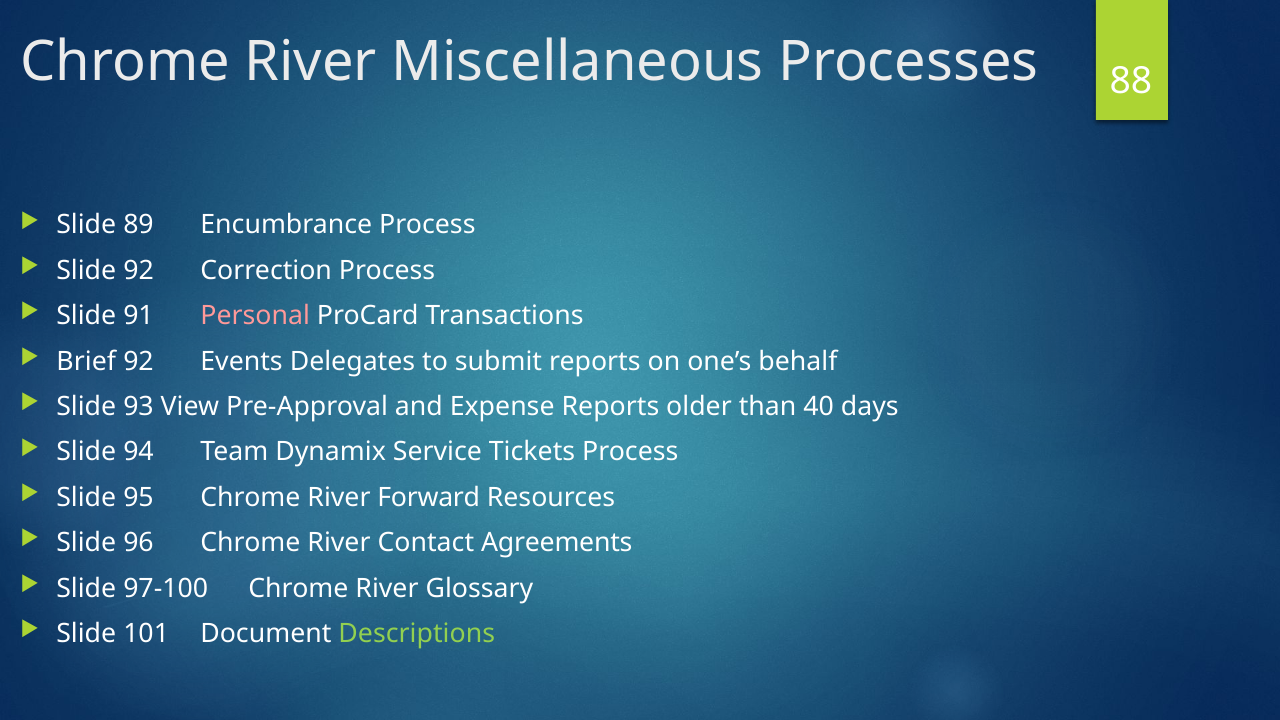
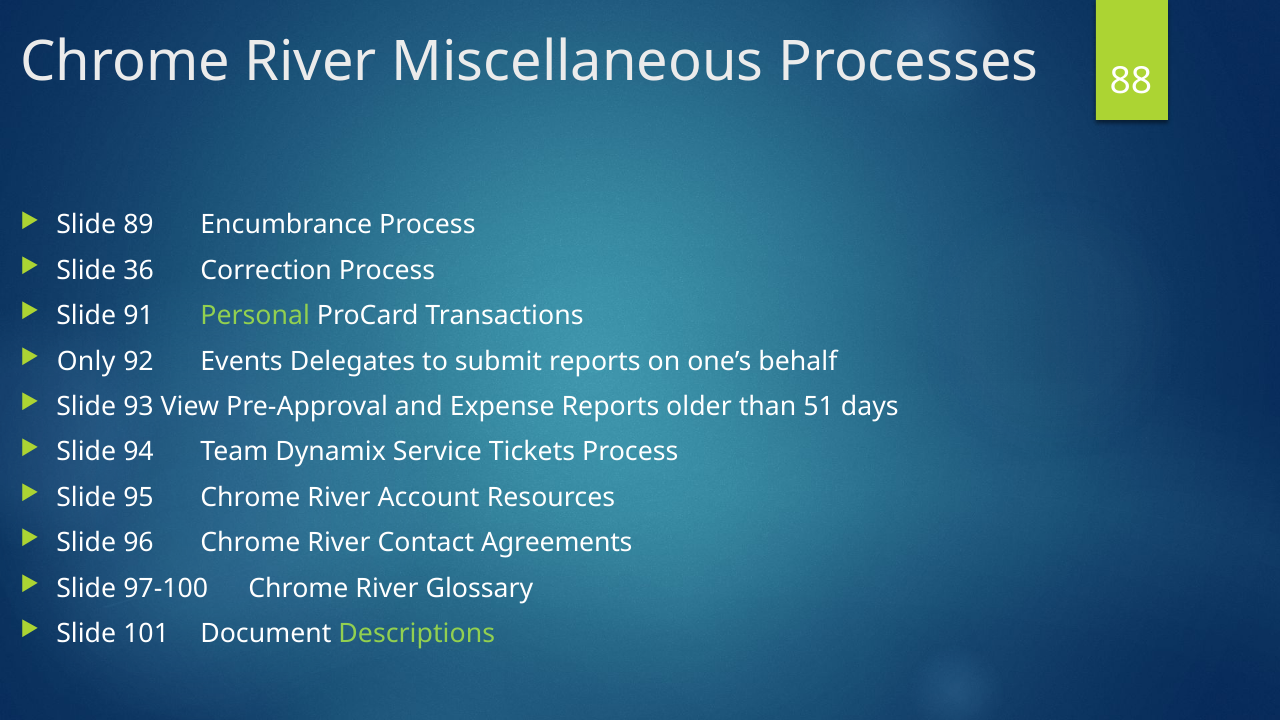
Slide 92: 92 -> 36 (139, 270)
Personal colour: pink -> light green (255, 316)
Brief: Brief -> Only (86, 361)
40: 40 -> 51 (819, 407)
Forward: Forward -> Account (429, 497)
